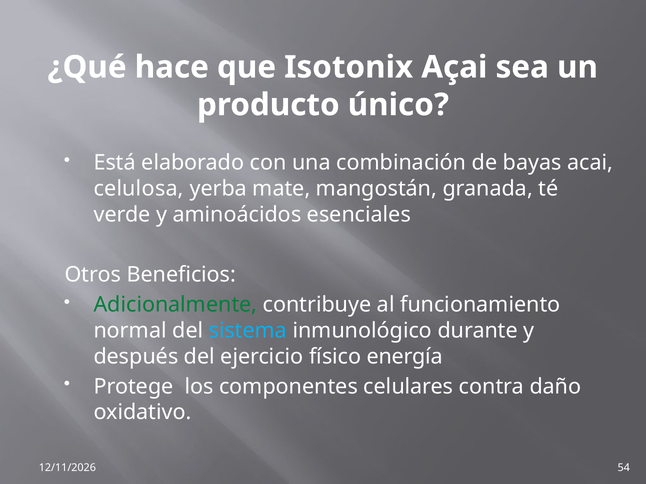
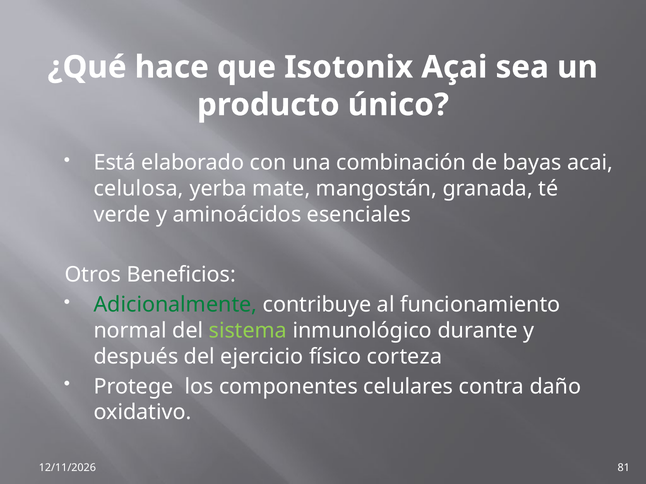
sistema colour: light blue -> light green (248, 331)
energía: energía -> corteza (404, 357)
54: 54 -> 81 (624, 468)
